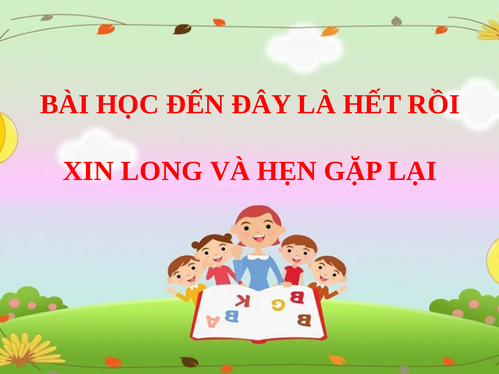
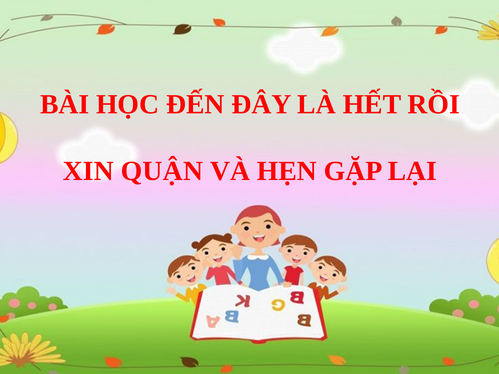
LONG: LONG -> QUẬN (162, 171)
